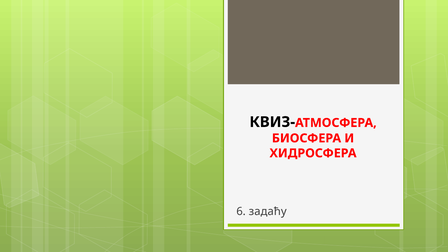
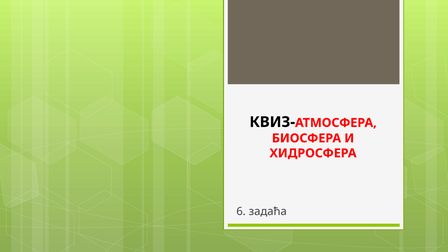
задаћу: задаћу -> задаћа (268, 211)
